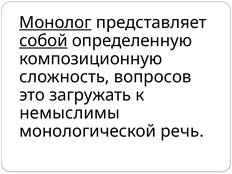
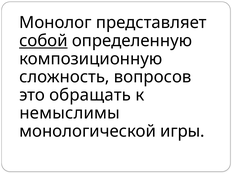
Монолог underline: present -> none (55, 23)
загружать: загружать -> обращать (90, 95)
речь: речь -> игры (182, 131)
